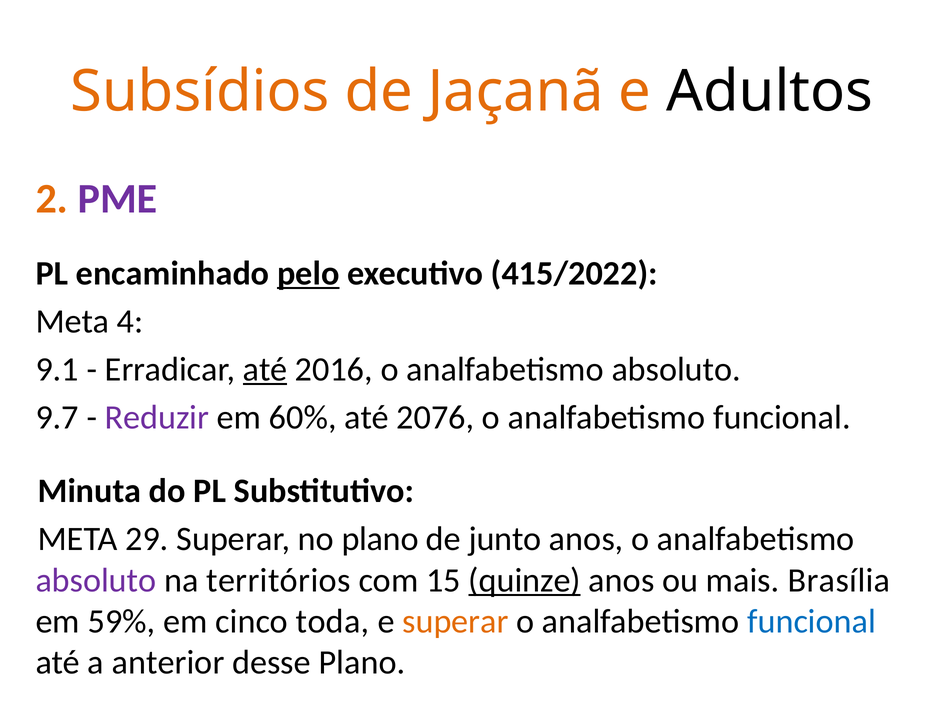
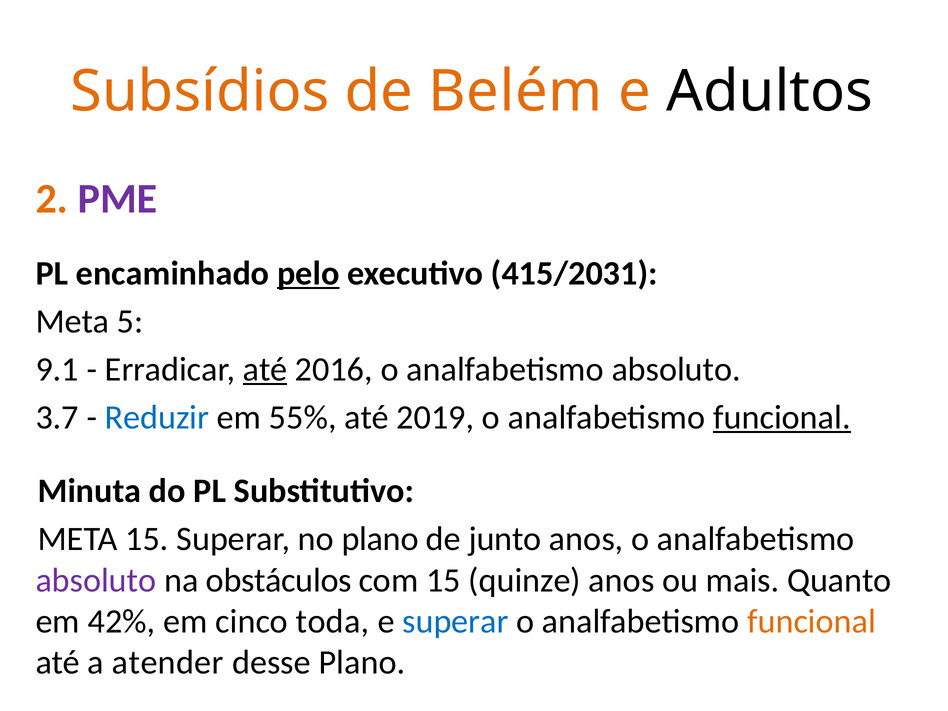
Jaçanã: Jaçanã -> Belém (515, 92)
415/2022: 415/2022 -> 415/2031 (574, 273)
4: 4 -> 5 (130, 321)
9.7: 9.7 -> 3.7 (57, 417)
Reduzir colour: purple -> blue (157, 417)
60%: 60% -> 55% (303, 417)
2076: 2076 -> 2019 (435, 417)
funcional underline: none -> present (782, 417)
META 29: 29 -> 15 (147, 539)
territórios: territórios -> obstáculos (279, 580)
quinze underline: present -> none (525, 580)
Brasília: Brasília -> Quanto (839, 580)
59%: 59% -> 42% (122, 621)
superar colour: orange -> blue (455, 621)
funcional colour: blue -> orange (812, 621)
anterior: anterior -> atender (168, 663)
